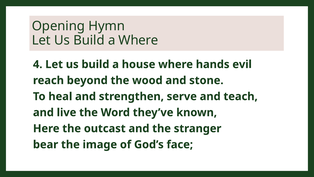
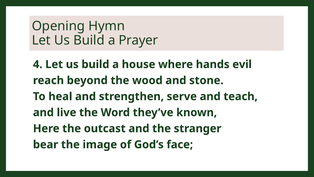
a Where: Where -> Prayer (138, 40)
